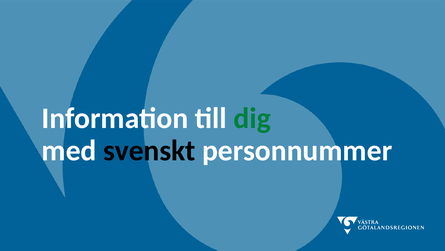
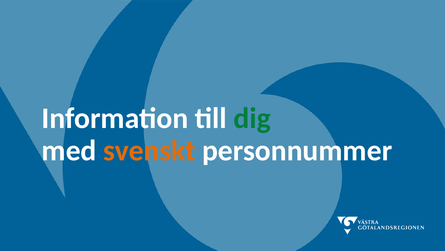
svenskt colour: black -> orange (149, 150)
